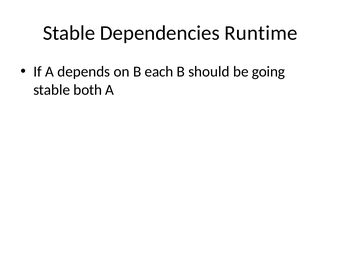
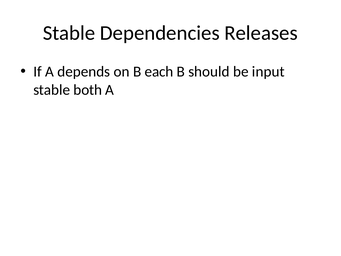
Runtime: Runtime -> Releases (261, 33)
going: going -> input (268, 72)
